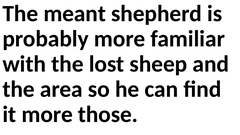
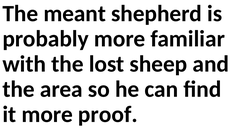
those: those -> proof (108, 114)
